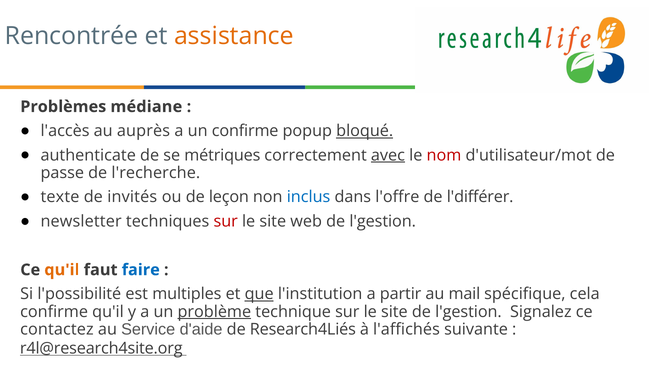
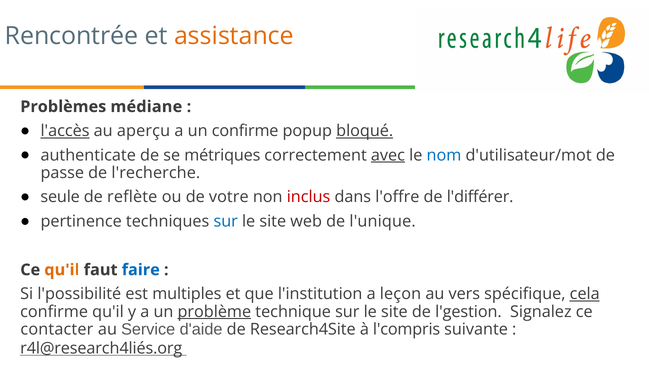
l'accès underline: none -> present (65, 131)
auprès: auprès -> aperçu (144, 131)
nom colour: red -> blue (444, 155)
texte: texte -> seule (60, 197)
invités: invités -> reflète (132, 197)
leçon: leçon -> votre (229, 197)
inclus colour: blue -> red (309, 197)
newsletter: newsletter -> pertinence (81, 221)
sur colour: red -> blue (226, 221)
web de l'gestion: l'gestion -> l'unique (383, 221)
que underline: present -> none (259, 294)
partir: partir -> leçon (400, 294)
mail: mail -> vers (464, 294)
cela underline: none -> present (585, 294)
contactez: contactez -> contacter (57, 329)
Research4Liés: Research4Liés -> Research4Site (303, 329)
l'affichés: l'affichés -> l'compris (407, 329)
r4l@research4site.org: r4l@research4site.org -> r4l@research4liés.org (101, 349)
